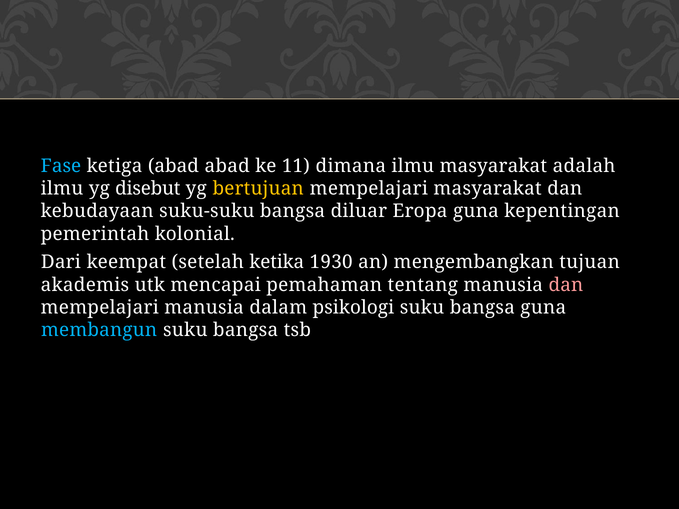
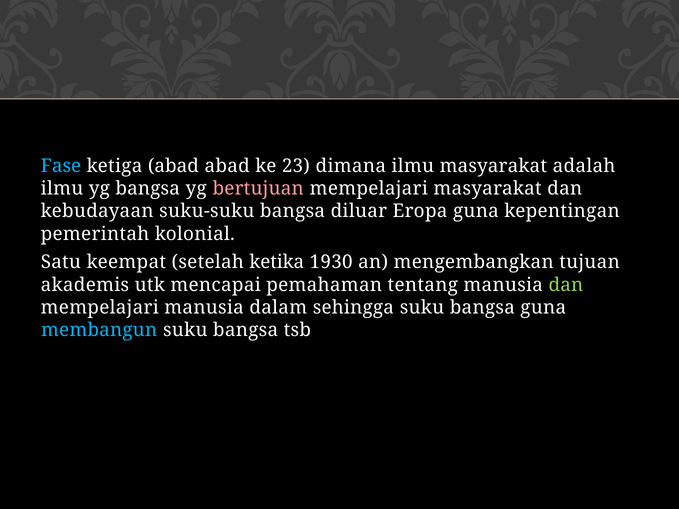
11: 11 -> 23 (296, 166)
yg disebut: disebut -> bangsa (148, 189)
bertujuan colour: yellow -> pink (258, 189)
Dari: Dari -> Satu (61, 262)
dan colour: pink -> light green (566, 285)
psikologi: psikologi -> sehingga (353, 308)
